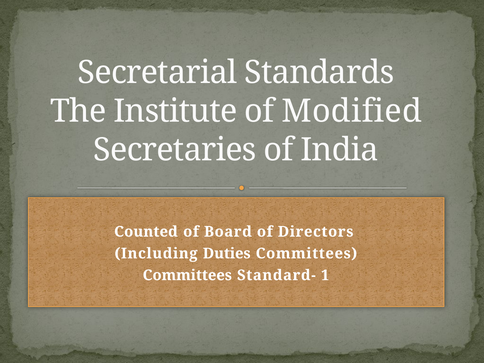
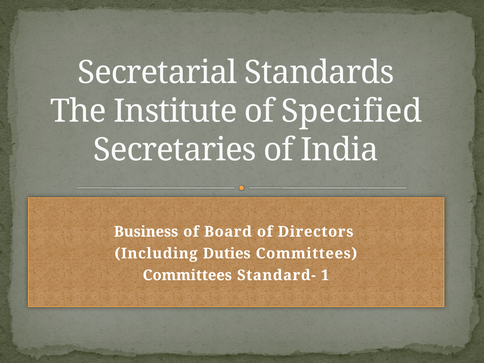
Modified: Modified -> Specified (352, 111)
Counted: Counted -> Business (146, 232)
